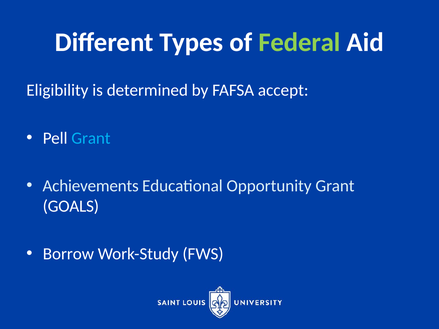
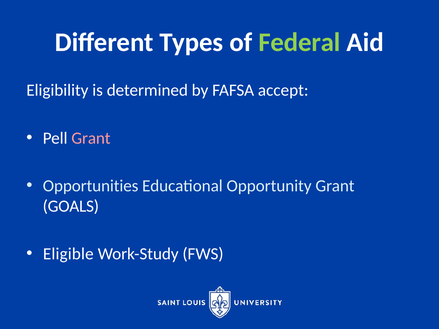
Grant colour: light blue -> pink (91, 138)
Achievements: Achievements -> Opportunities (91, 186)
Borrow: Borrow -> Eligible (68, 254)
